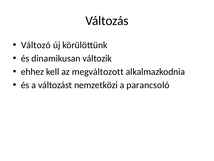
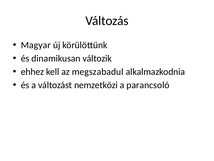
Változó: Változó -> Magyar (36, 45)
megváltozott: megváltozott -> megszabadul (98, 72)
